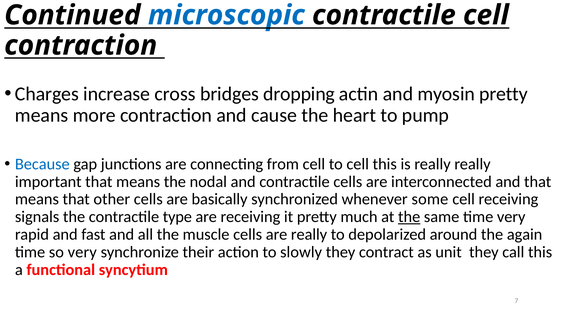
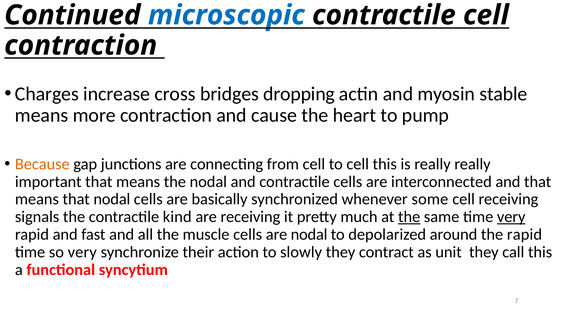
myosin pretty: pretty -> stable (503, 94)
Because colour: blue -> orange (42, 164)
that other: other -> nodal (112, 200)
type: type -> kind (177, 217)
very underline: none -> present (511, 217)
are really: really -> nodal (309, 235)
the again: again -> rapid (524, 235)
